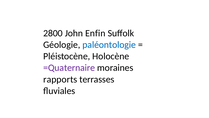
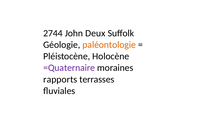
2800: 2800 -> 2744 (53, 33)
Enfin: Enfin -> Deux (95, 33)
paléontologie colour: blue -> orange (109, 45)
